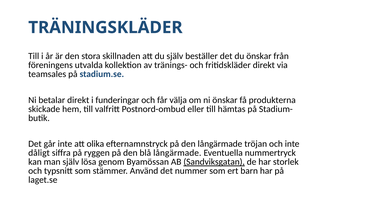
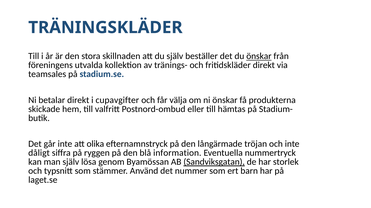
önskar underline: none -> present (259, 56)
funderingar: funderingar -> cupavgifter (117, 100)
blå långärmade: långärmade -> information (177, 153)
